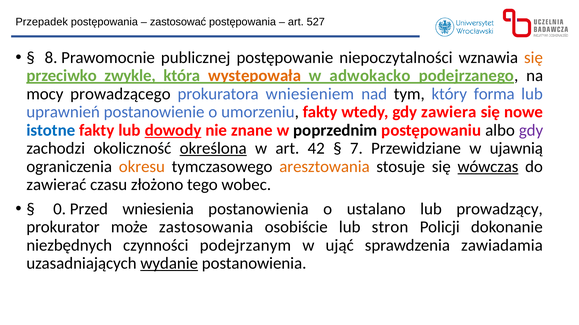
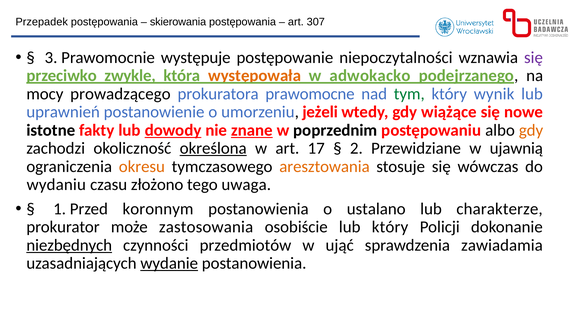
zastosować: zastosować -> skierowania (178, 22)
527: 527 -> 307 (316, 22)
8: 8 -> 3 (51, 58)
publicznej: publicznej -> występuje (196, 58)
się colour: orange -> purple (533, 58)
wniesieniem: wniesieniem -> prawomocne (310, 94)
tym colour: black -> green (409, 94)
forma: forma -> wynik (494, 94)
umorzeniu fakty: fakty -> jeżeli (320, 112)
zawiera: zawiera -> wiążące (449, 112)
istotne colour: blue -> black (51, 130)
znane underline: none -> present (252, 130)
gdy colour: purple -> orange (531, 130)
42: 42 -> 17 (316, 149)
7: 7 -> 2 (356, 149)
wówczas underline: present -> none (488, 167)
zawierać: zawierać -> wydaniu (56, 185)
wobec: wobec -> uwaga (246, 185)
0: 0 -> 1 (60, 209)
wniesienia: wniesienia -> koronnym (158, 209)
prowadzący: prowadzący -> charakterze (500, 209)
lub stron: stron -> który (390, 227)
niezbędnych underline: none -> present (69, 246)
podejrzanym: podejrzanym -> przedmiotów (245, 246)
